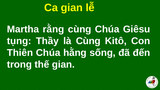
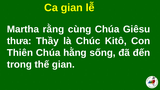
tụng: tụng -> thưa (19, 41)
là Cùng: Cùng -> Chúc (88, 41)
